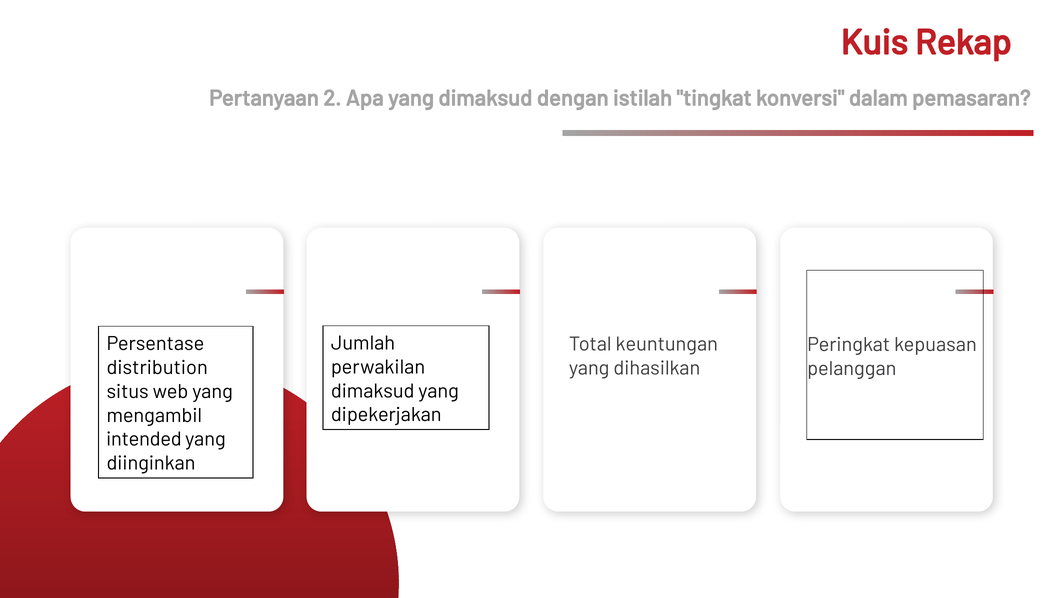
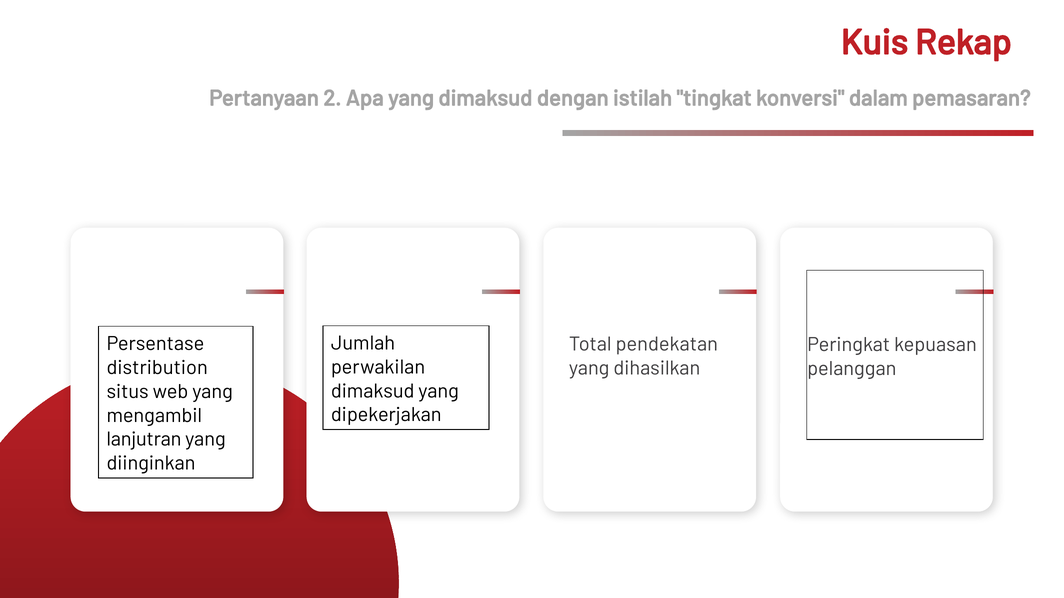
keuntungan: keuntungan -> pendekatan (667, 344)
intended: intended -> lanjutran (144, 440)
